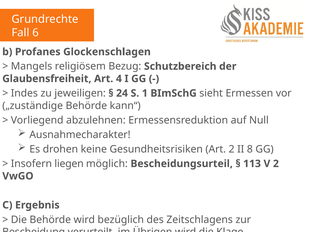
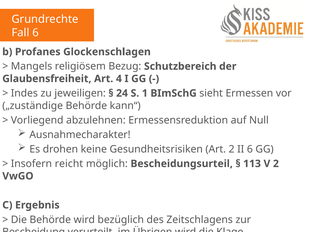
II 8: 8 -> 6 (250, 149)
liegen: liegen -> reicht (69, 164)
